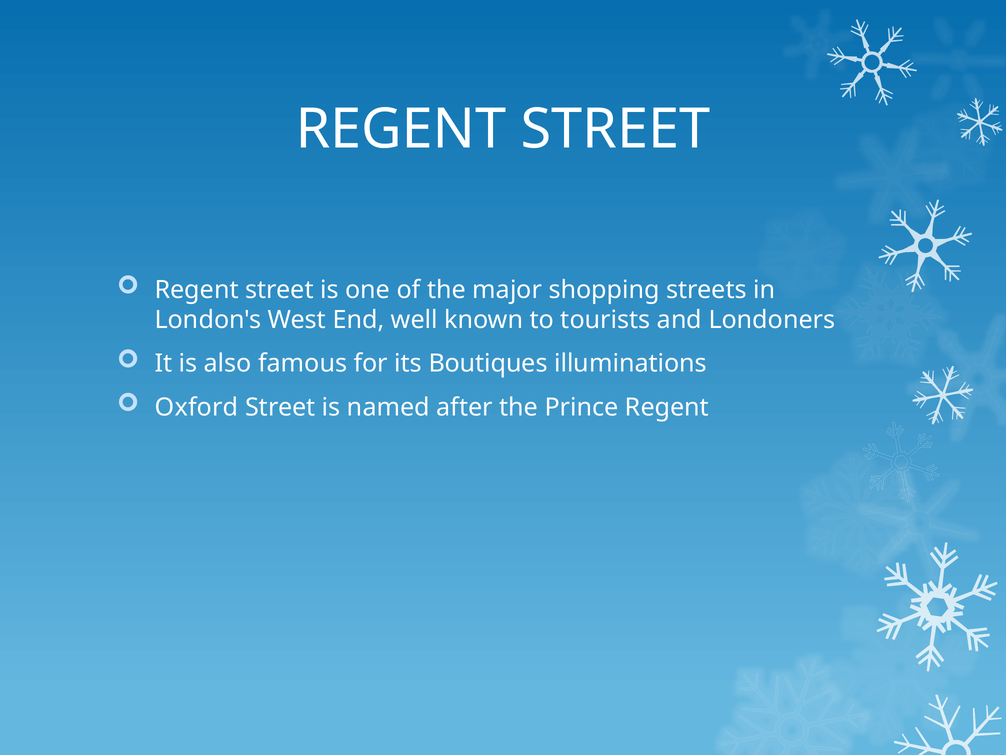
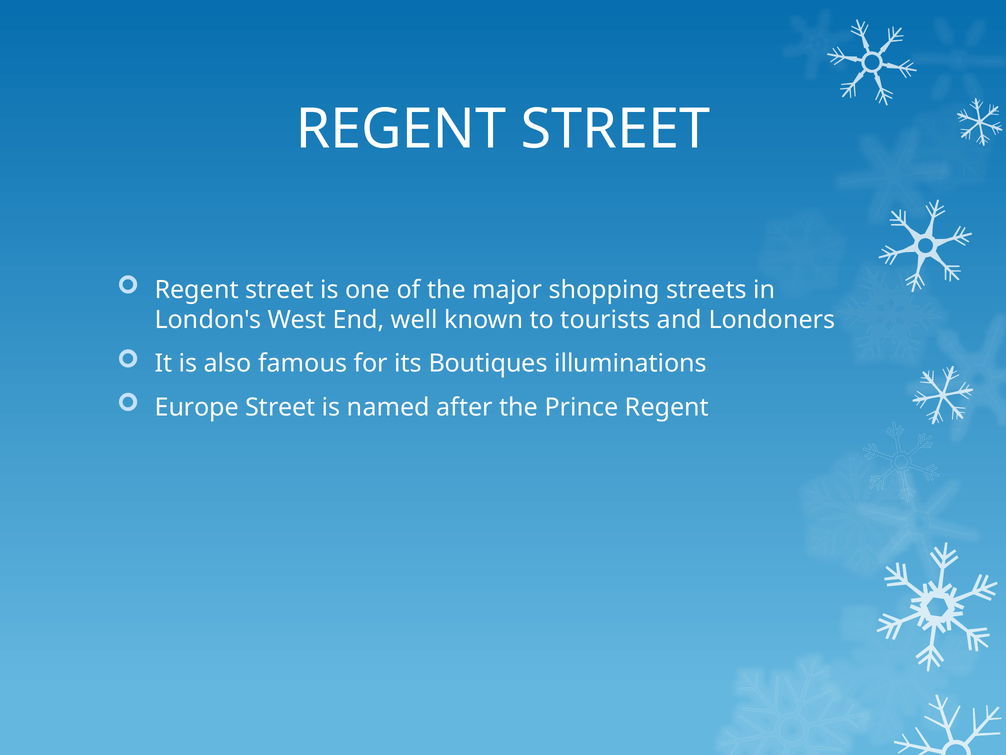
Oxford: Oxford -> Europe (197, 407)
